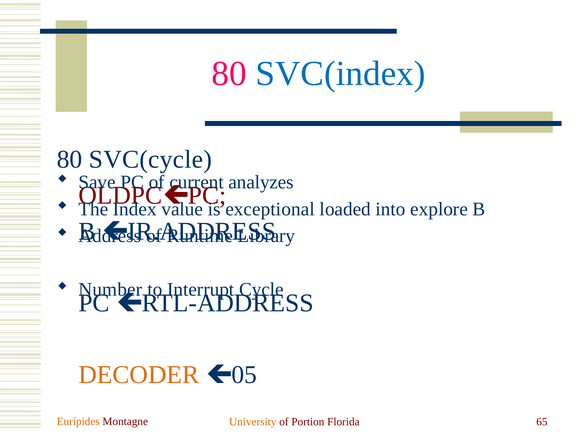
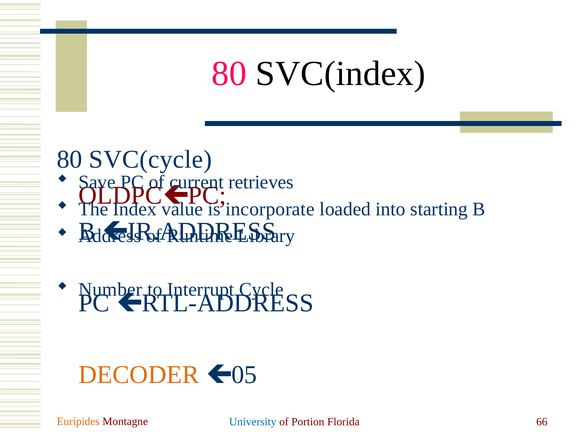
SVC(index colour: blue -> black (341, 74)
analyzes: analyzes -> retrieves (261, 182)
exceptional: exceptional -> incorporate (270, 209)
explore: explore -> starting (439, 209)
University colour: orange -> blue (253, 422)
65: 65 -> 66 (542, 422)
